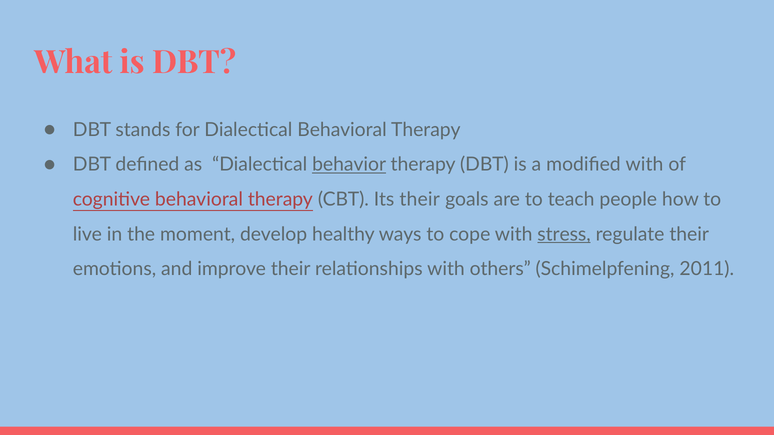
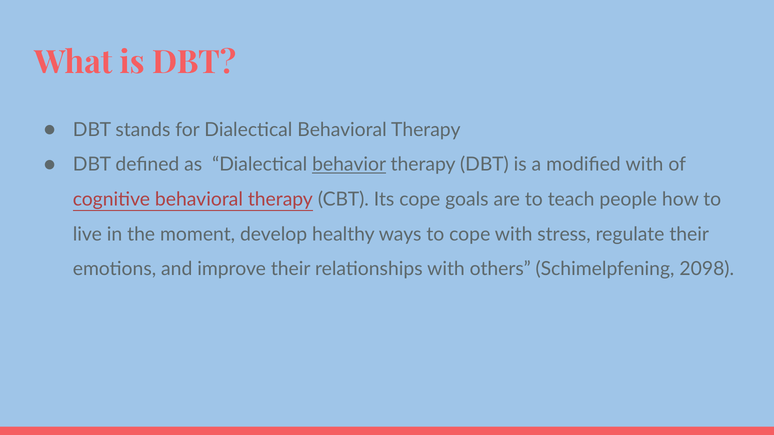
Its their: their -> cope (420, 200)
stress underline: present -> none (564, 234)
2011: 2011 -> 2098 (707, 269)
